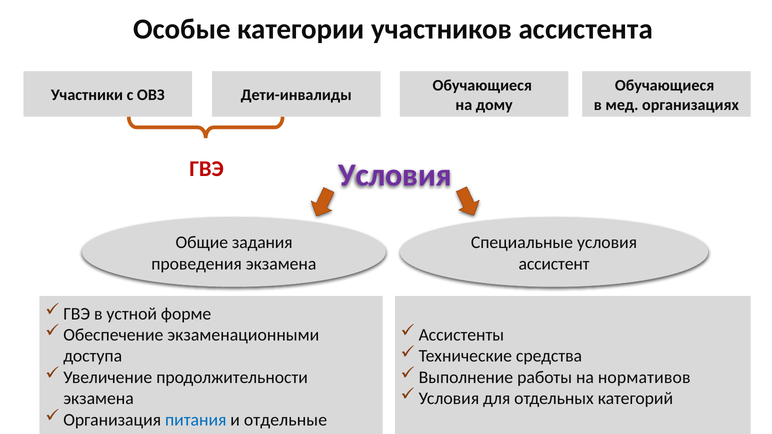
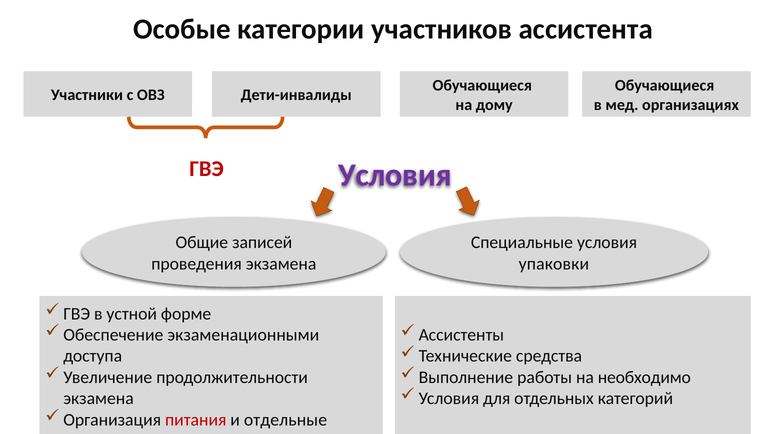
задания: задания -> записей (262, 243)
ассистент: ассистент -> упаковки (554, 264)
нормативов: нормативов -> необходимо (644, 378)
питания colour: blue -> red (196, 420)
